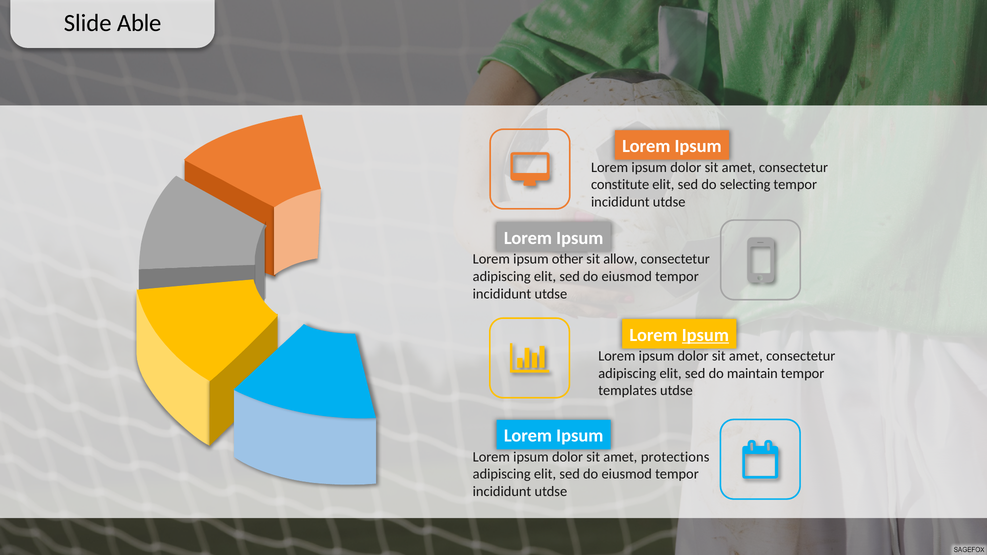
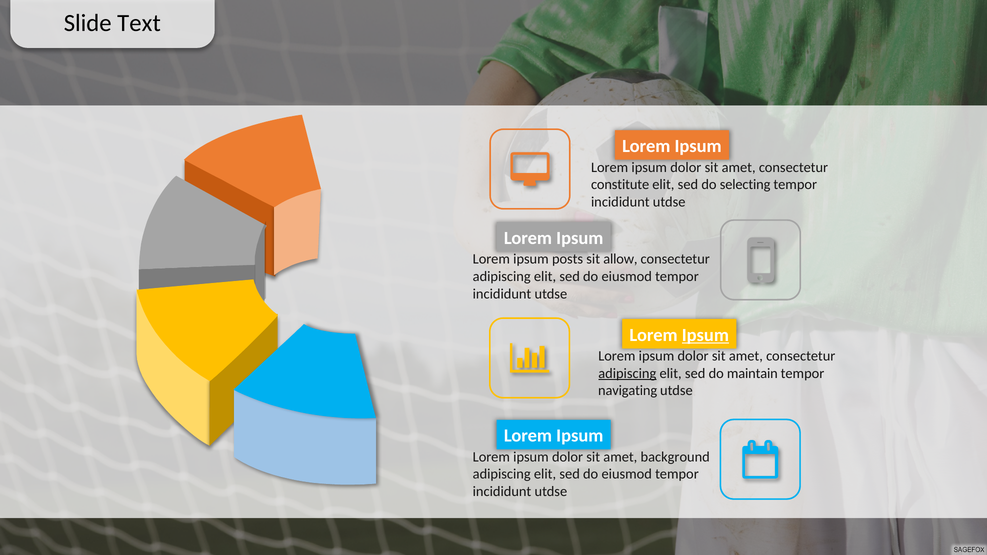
Able: Able -> Text (139, 23)
other: other -> posts (568, 259)
adipiscing underline: none -> present (627, 374)
templates: templates -> navigating (628, 391)
protections: protections -> background (675, 457)
